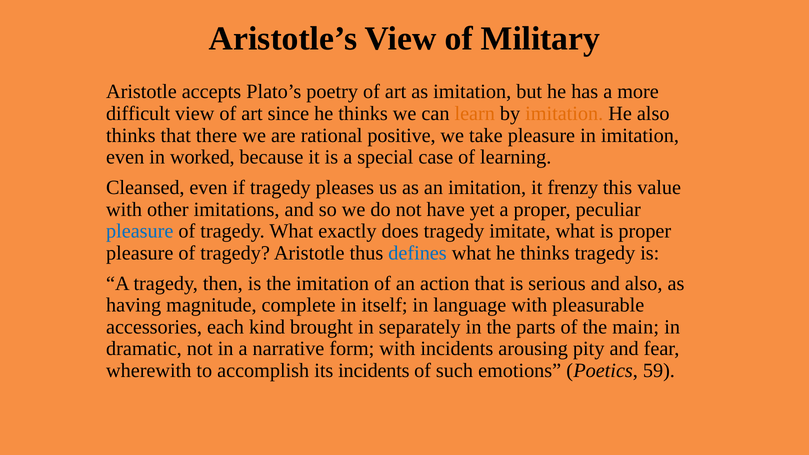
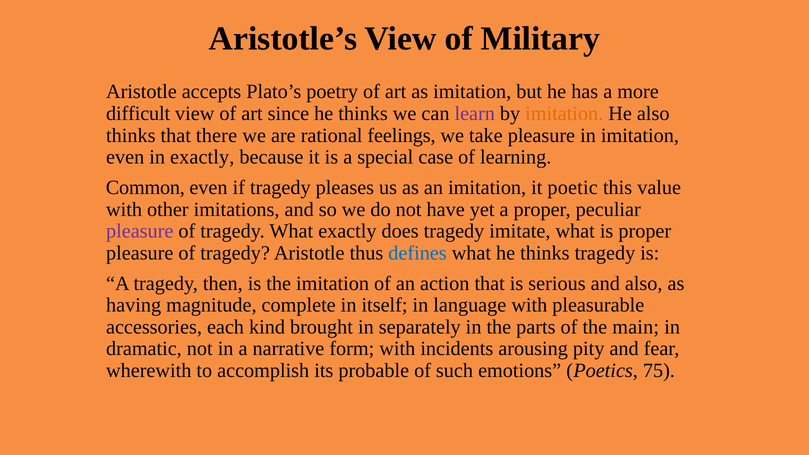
learn colour: orange -> purple (475, 114)
positive: positive -> feelings (402, 136)
in worked: worked -> exactly (202, 157)
Cleansed: Cleansed -> Common (145, 188)
frenzy: frenzy -> poetic (573, 188)
pleasure colour: blue -> purple (140, 231)
its incidents: incidents -> probable (374, 371)
59: 59 -> 75 (659, 371)
